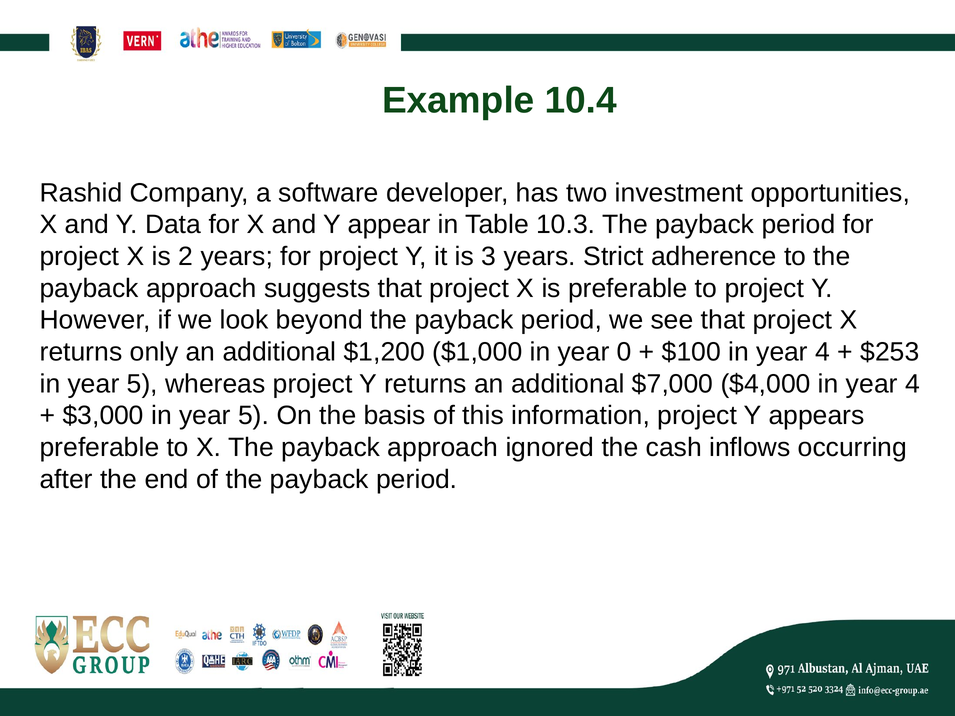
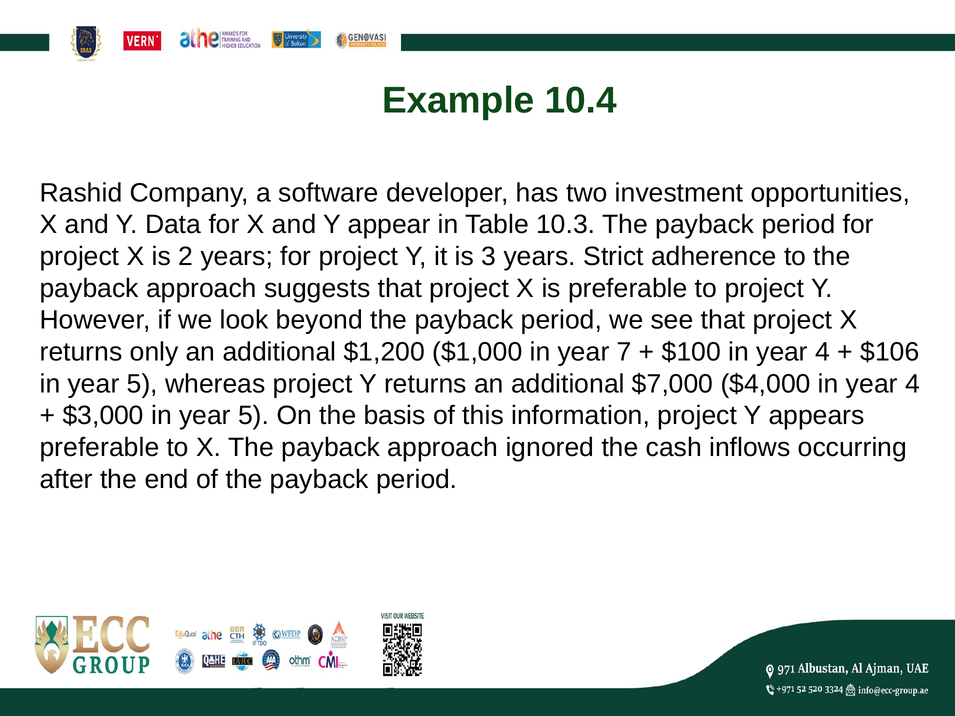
0: 0 -> 7 (624, 352)
$253: $253 -> $106 (890, 352)
